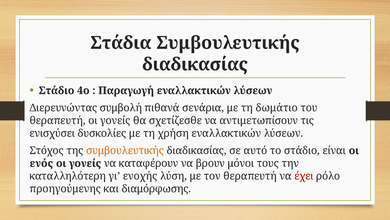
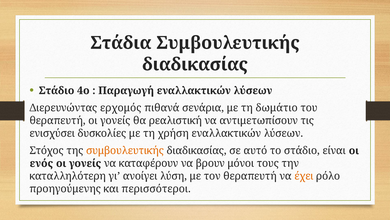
συμβολή: συμβολή -> ερχομός (121, 108)
σχετίζεσθε: σχετίζεσθε -> ρεαλιστική (175, 120)
ενοχής: ενοχής -> ανοίγει (140, 176)
έχει colour: red -> orange (304, 176)
διαμόρφωσης: διαμόρφωσης -> περισσότεροι (156, 188)
